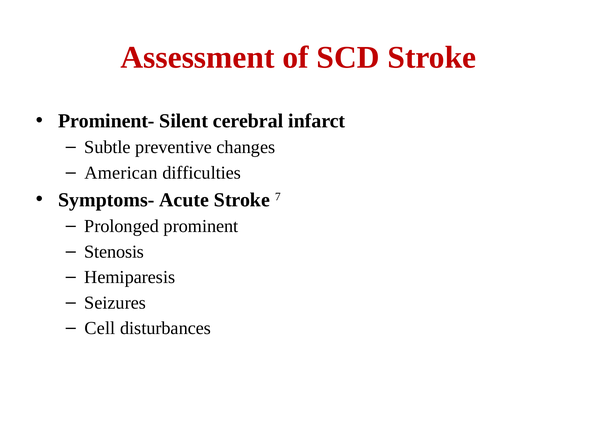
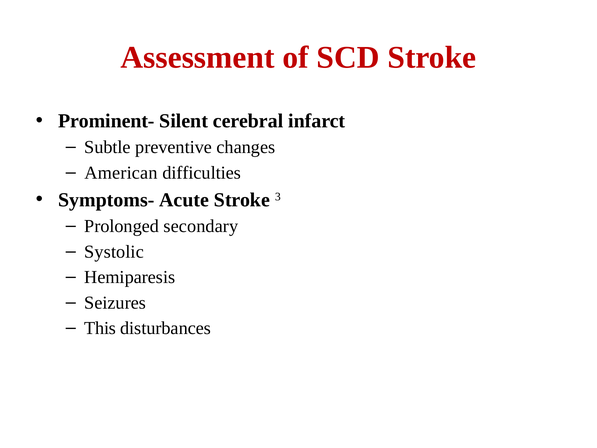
7: 7 -> 3 (278, 197)
prominent: prominent -> secondary (201, 226)
Stenosis: Stenosis -> Systolic (114, 252)
Cell: Cell -> This (100, 328)
